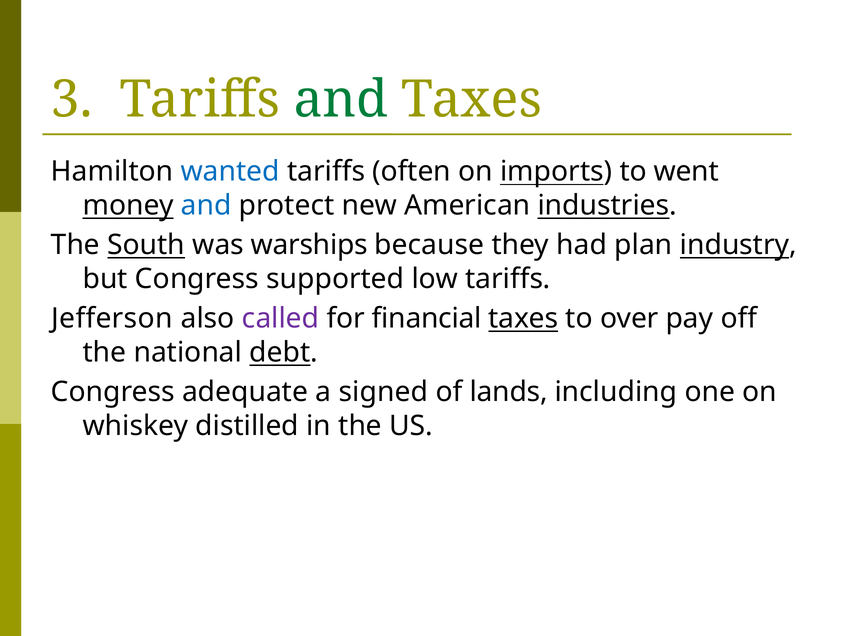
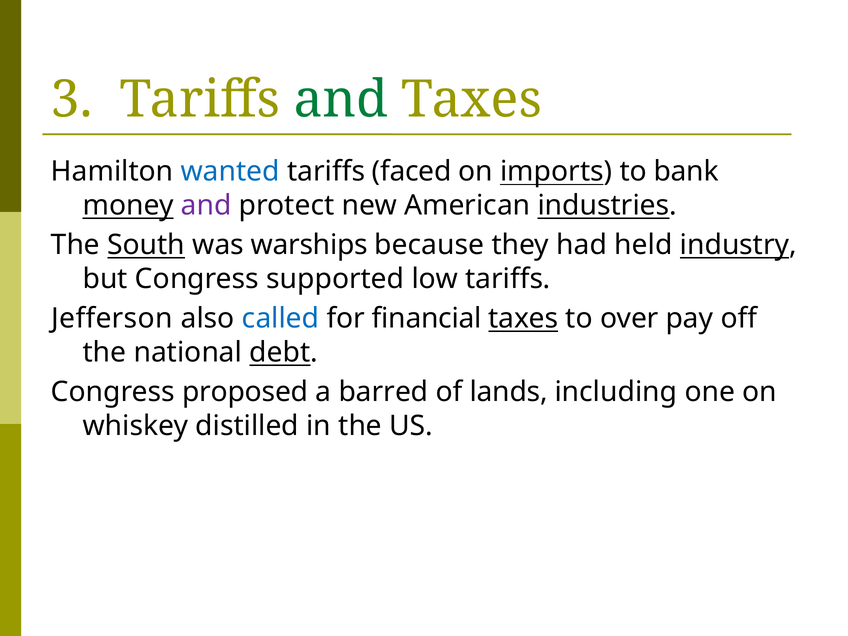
often: often -> faced (412, 172)
went: went -> bank (686, 172)
and colour: blue -> purple (206, 206)
plan: plan -> held (643, 245)
called colour: purple -> blue (281, 319)
adequate: adequate -> proposed (245, 392)
signed: signed -> barred (383, 392)
